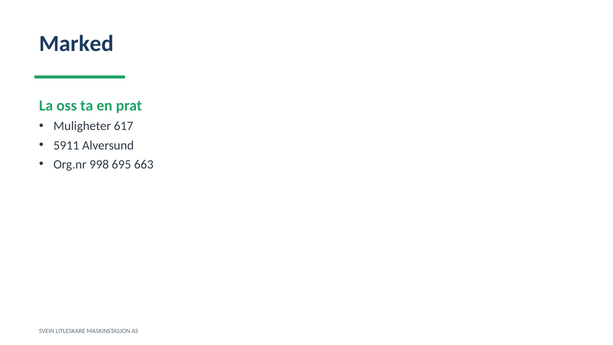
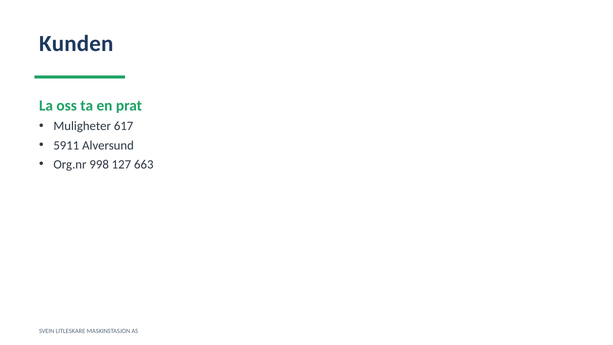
Marked: Marked -> Kunden (76, 44)
695: 695 -> 127 (121, 164)
